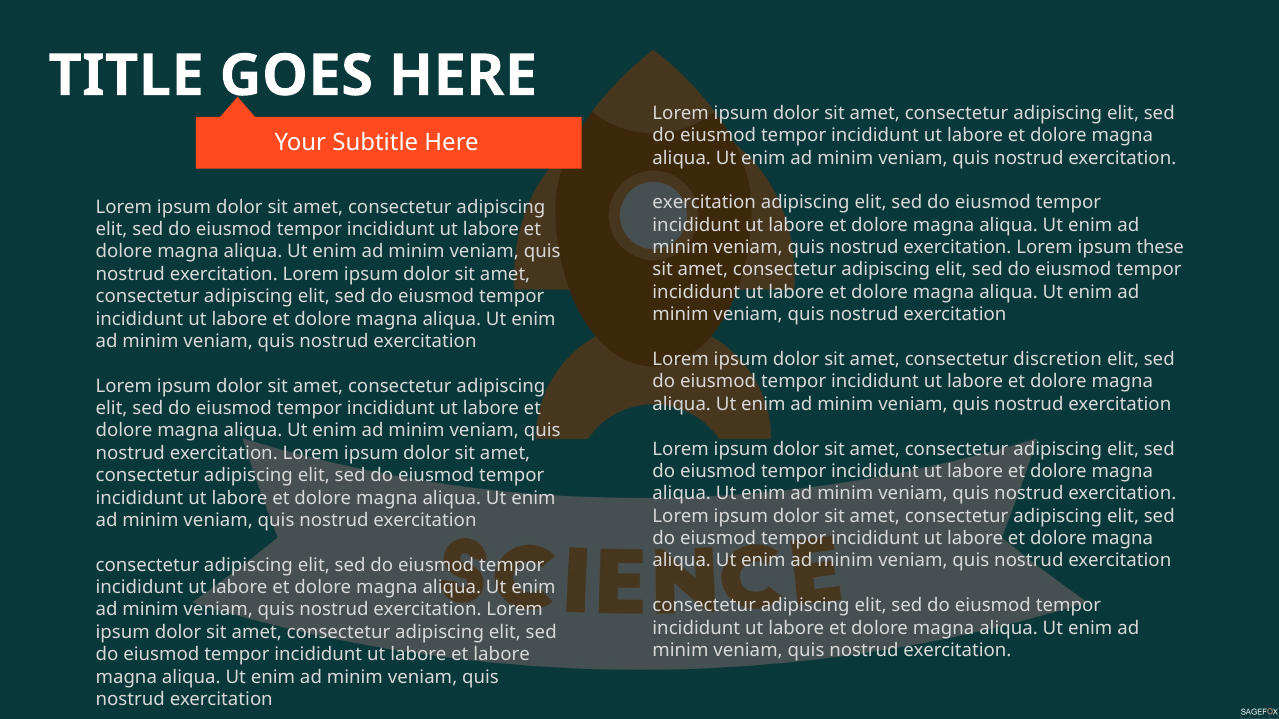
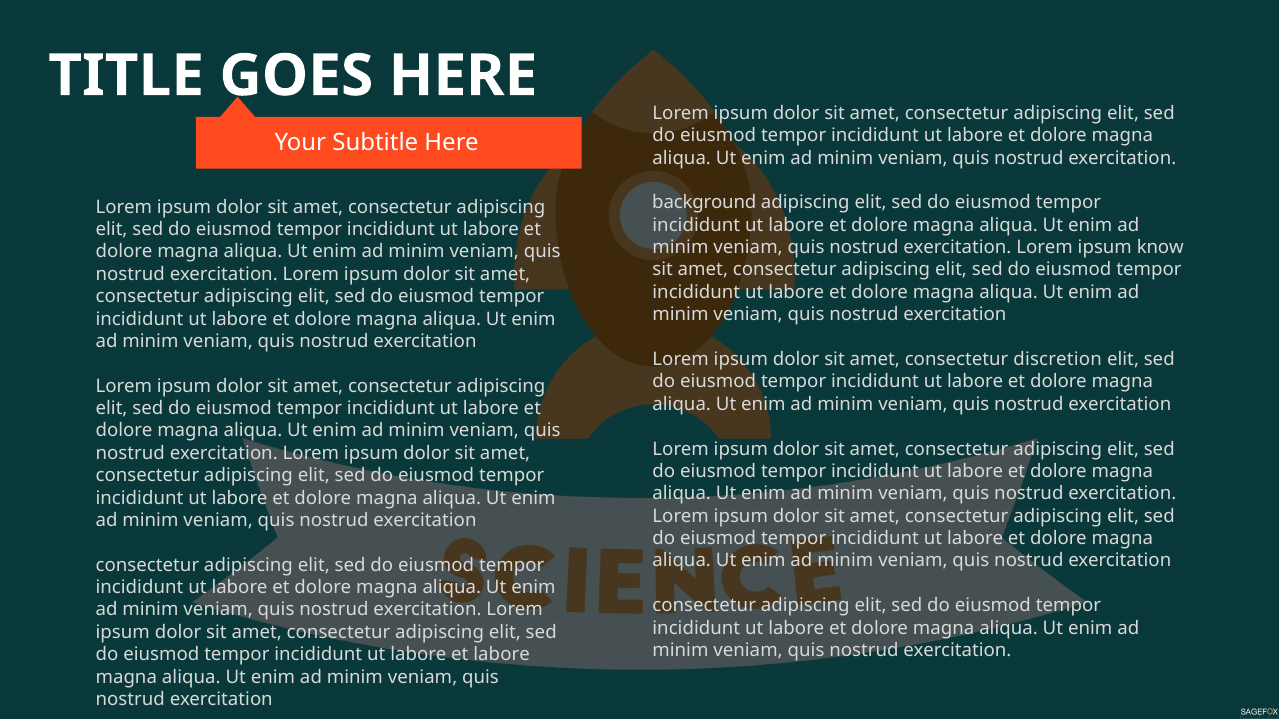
exercitation: exercitation -> background (704, 203)
these: these -> know (1160, 248)
